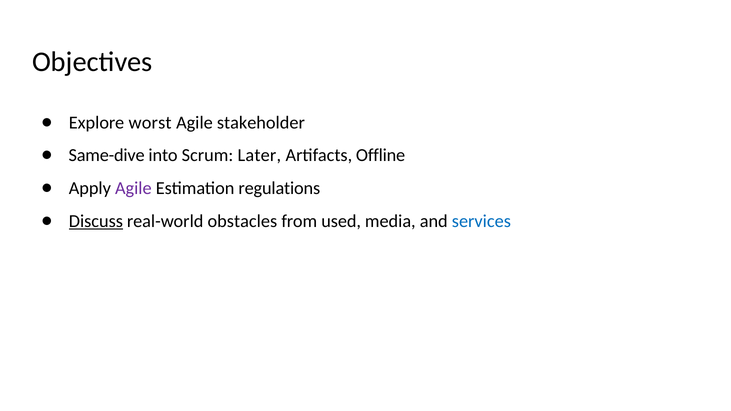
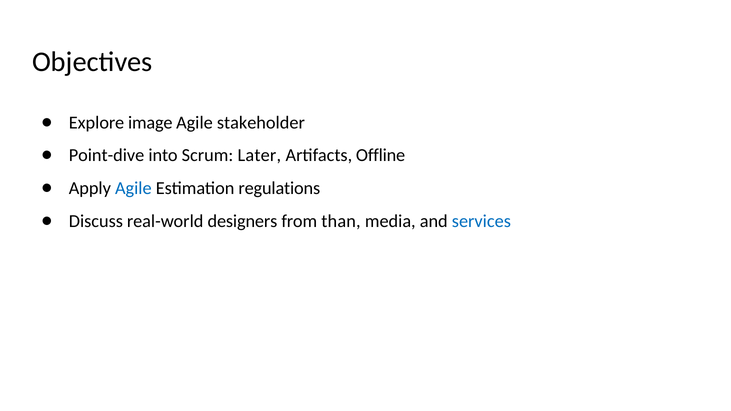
worst: worst -> image (150, 123)
Same-dive: Same-dive -> Point-dive (107, 156)
Agile colour: purple -> blue (133, 188)
Discuss underline: present -> none (96, 221)
obstacles: obstacles -> designers (242, 221)
used: used -> than (341, 221)
